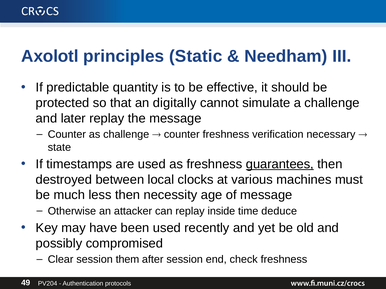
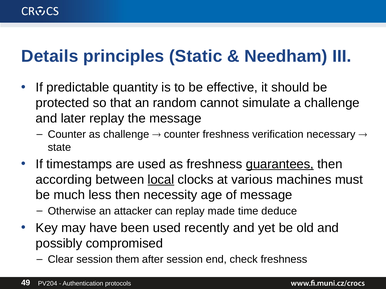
Axolotl: Axolotl -> Details (50, 56)
digitally: digitally -> random (175, 103)
destroyed: destroyed -> according (64, 180)
local underline: none -> present (161, 180)
inside: inside -> made (221, 211)
